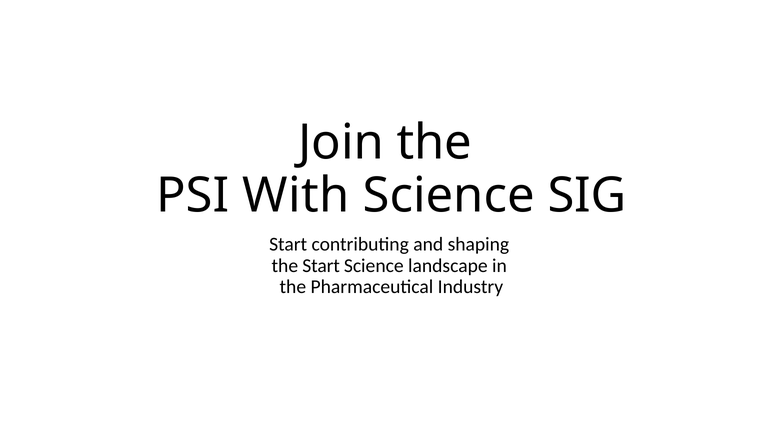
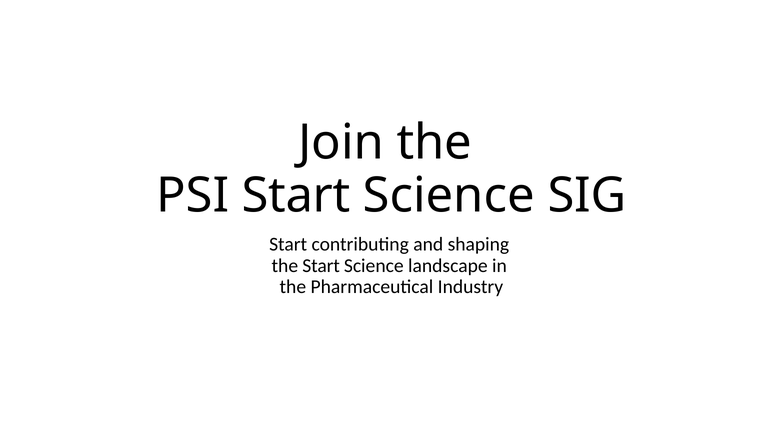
PSI With: With -> Start (296, 196)
